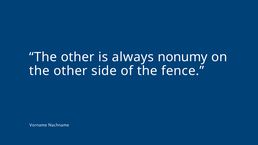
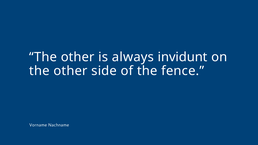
nonumy: nonumy -> invidunt (183, 57)
